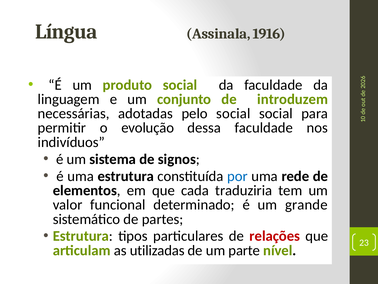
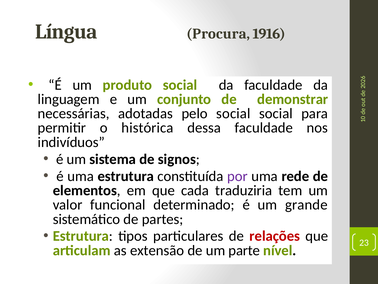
Assinala: Assinala -> Procura (218, 34)
introduzem: introduzem -> demonstrar (293, 99)
evolução: evolução -> histórica (148, 128)
por colour: blue -> purple (237, 176)
utilizadas: utilizadas -> extensão (157, 250)
